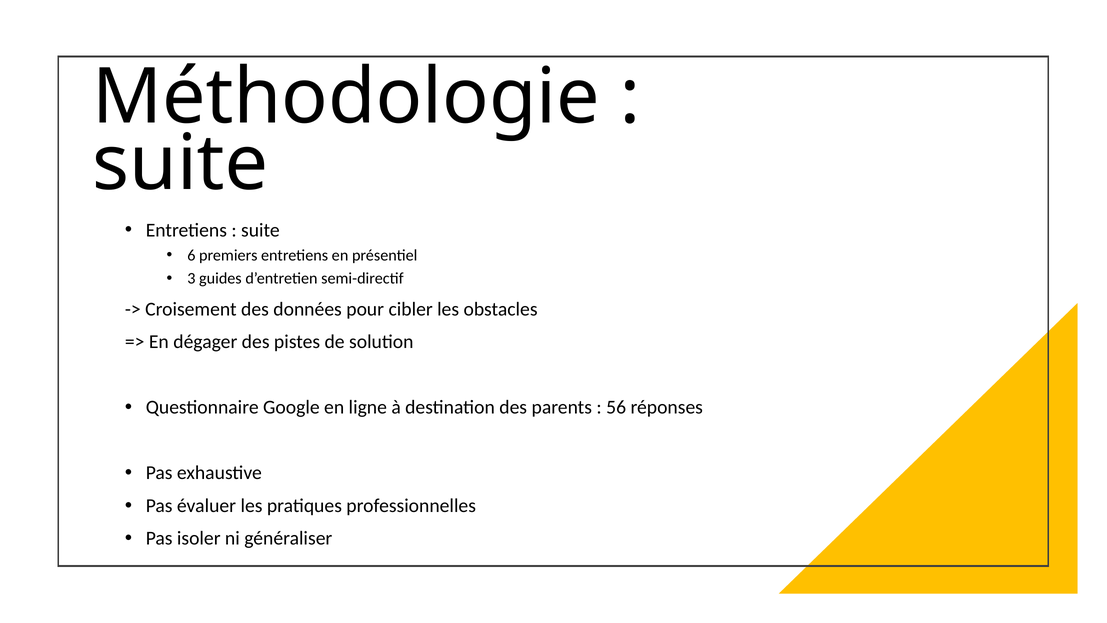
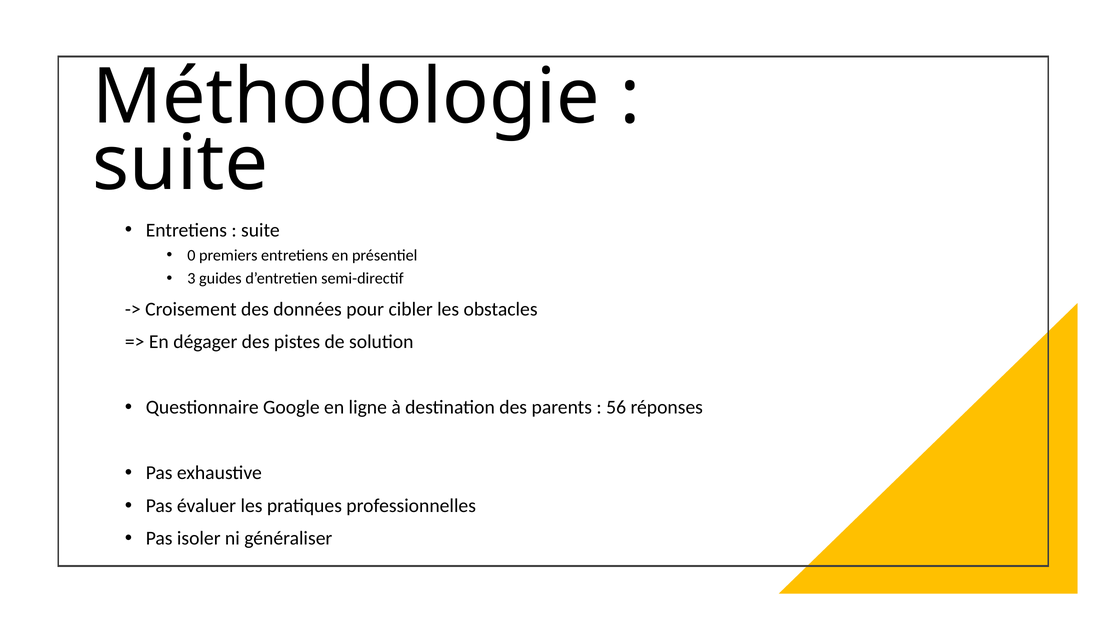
6: 6 -> 0 (191, 255)
